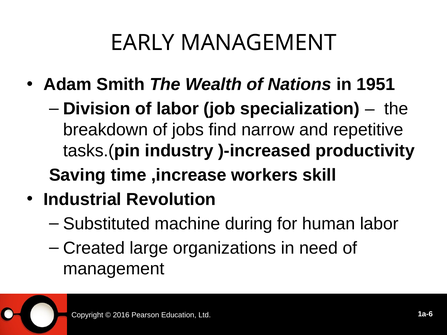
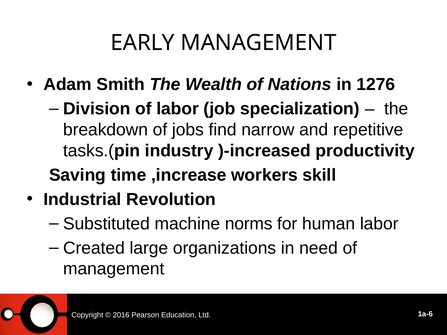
1951: 1951 -> 1276 (376, 85)
during: during -> norms (249, 224)
